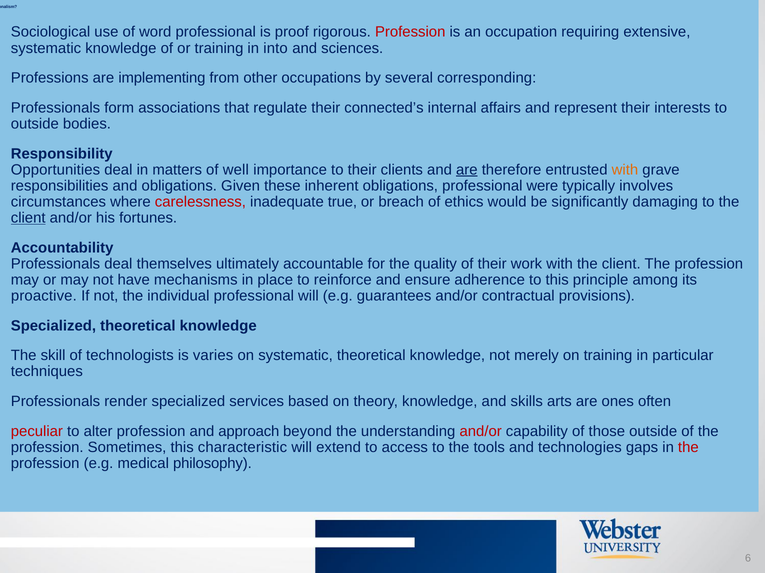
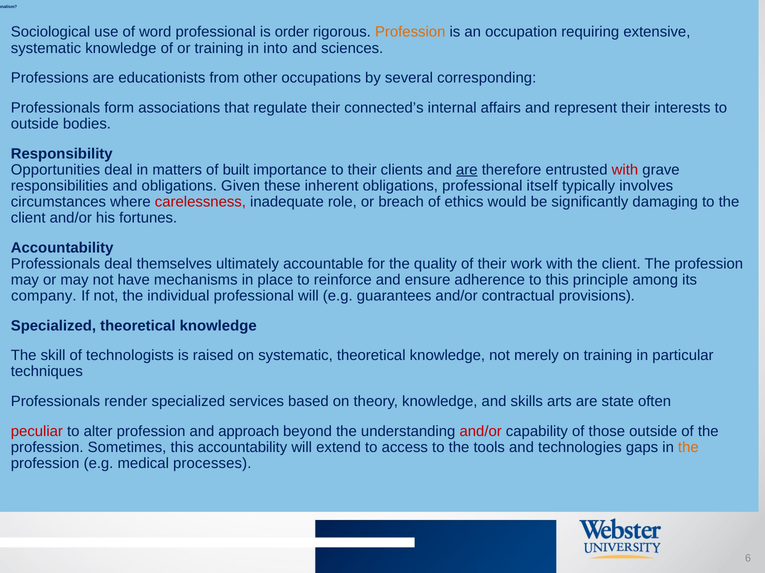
proof: proof -> order (292, 32)
Profession colour: red -> orange (410, 32)
implementing: implementing -> educationists (162, 78)
well: well -> built (236, 170)
with colour: orange -> red (625, 170)
were: were -> itself (542, 186)
true: true -> role (342, 202)
client underline: present -> none (28, 218)
proactive: proactive -> company (44, 296)
varies: varies -> raised (213, 356)
ones: ones -> state (618, 402)
this characteristic: characteristic -> accountability (243, 448)
the colour: red -> orange (688, 448)
philosophy: philosophy -> processes (212, 464)
